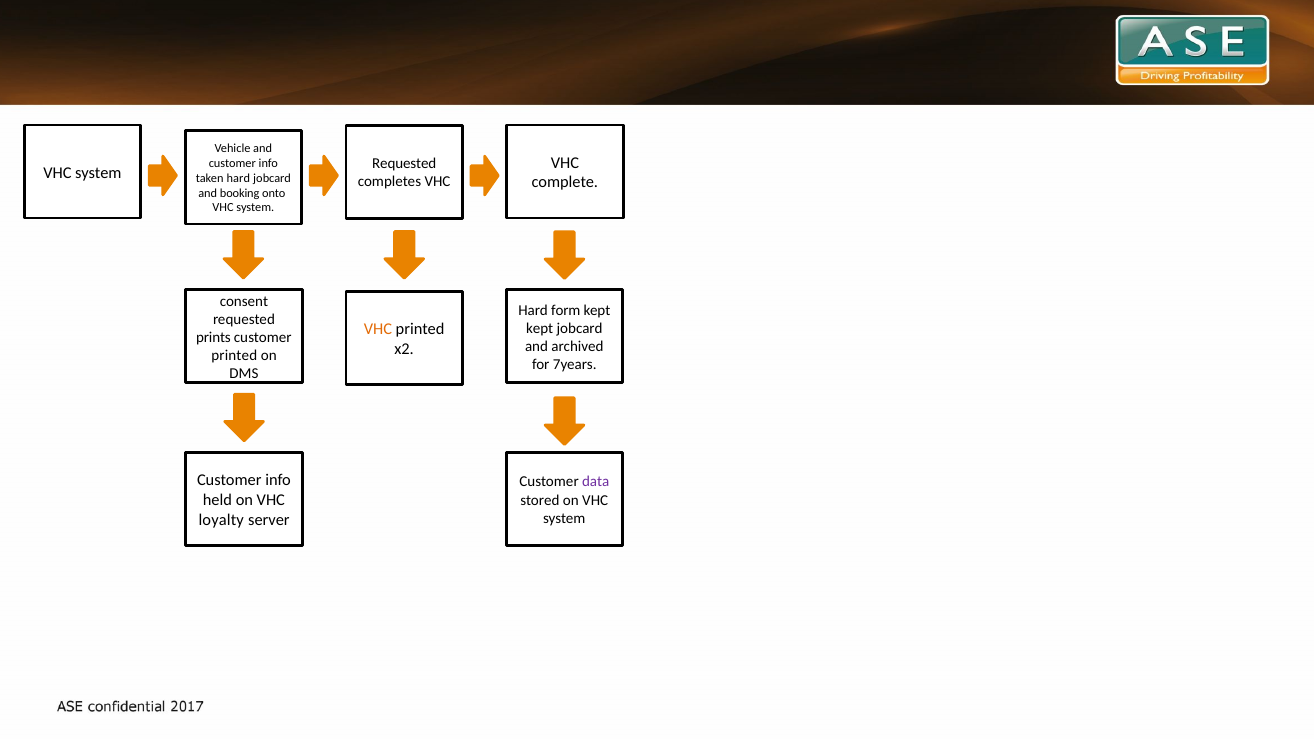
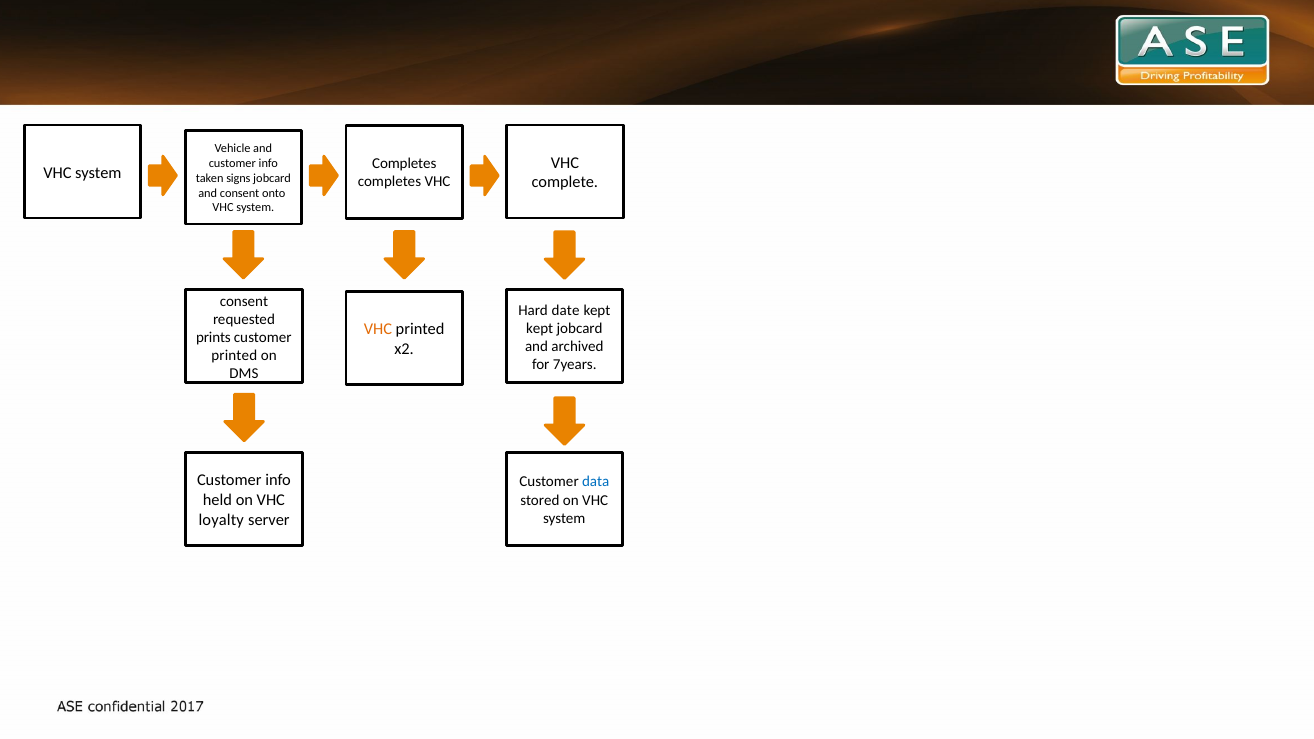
Requested: Requested -> Completes (404, 164)
taken hard: hard -> signs (238, 178)
and booking: booking -> consent (240, 193)
form: form -> date (566, 310)
data colour: purple -> blue (596, 482)
